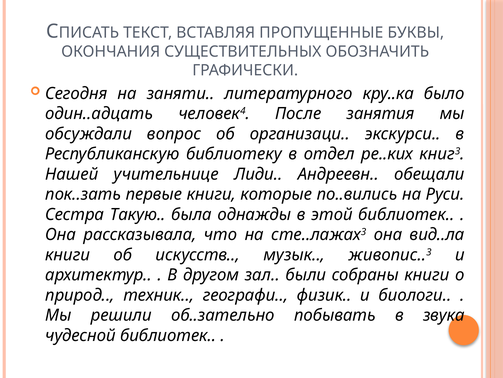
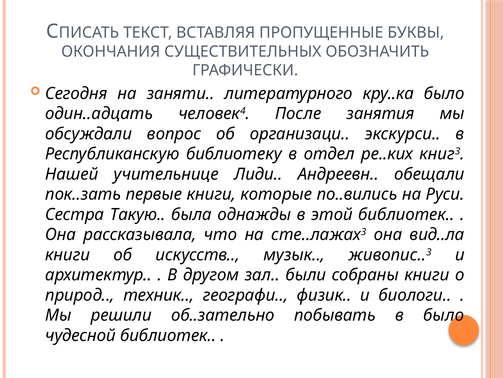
в звука: звука -> было (444, 315)
